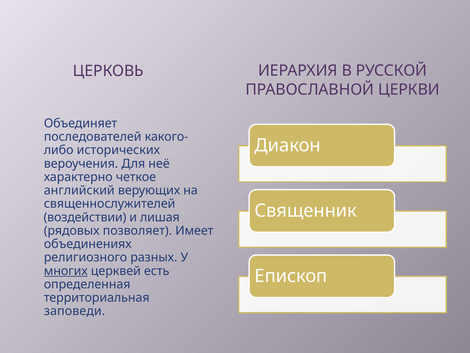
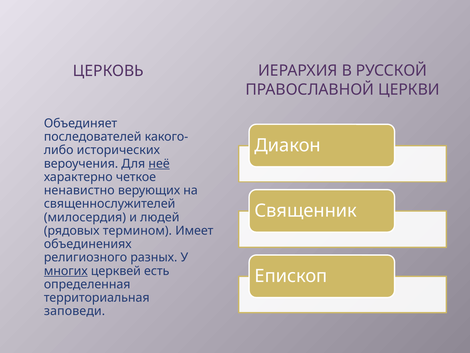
неё underline: none -> present (159, 163)
английский: английский -> ненавистно (79, 190)
воздействии: воздействии -> милосердия (85, 217)
лишая: лишая -> людей (160, 217)
позволяет: позволяет -> термином (137, 230)
